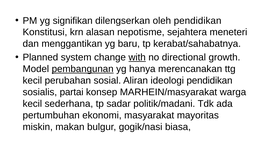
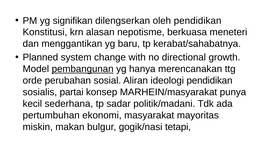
sejahtera: sejahtera -> berkuasa (187, 32)
with underline: present -> none (137, 57)
kecil: kecil -> orde (32, 81)
warga: warga -> punya (233, 92)
biasa: biasa -> tetapi (178, 127)
